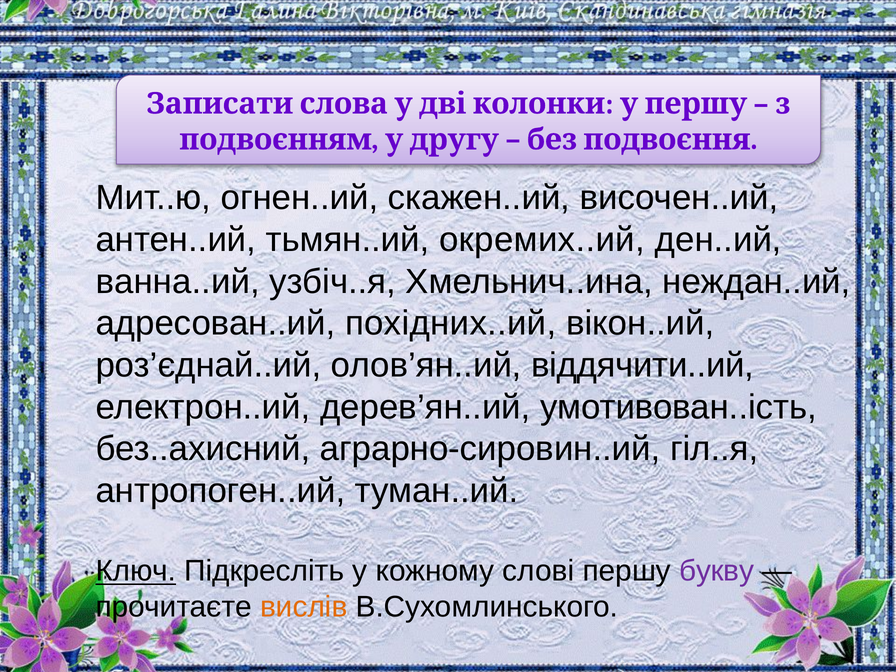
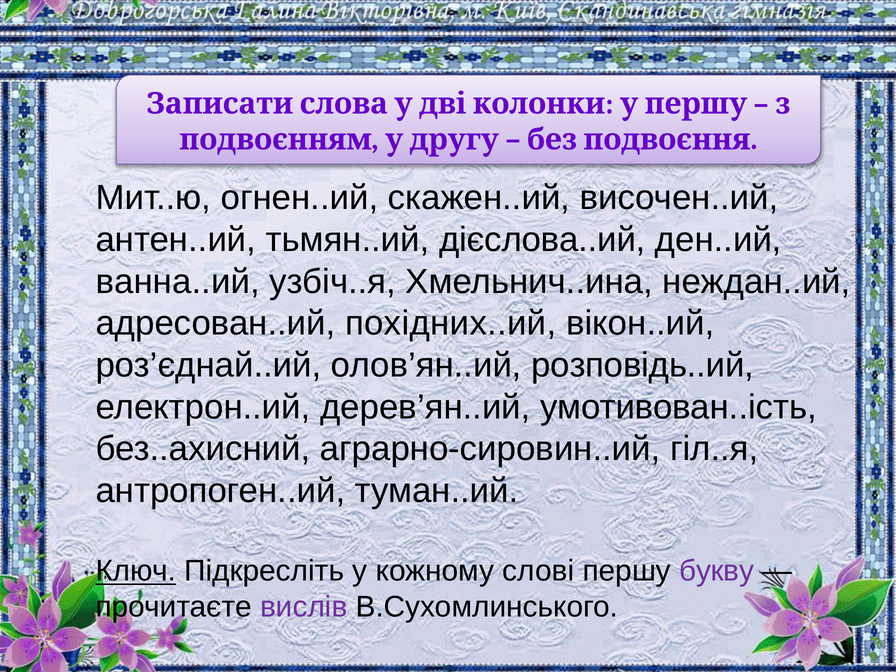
окремих..ий: окремих..ий -> дієслова..ий (542, 240)
віддячити..ий: віддячити..ий -> розповідь..ий (643, 365)
вислів colour: orange -> purple (304, 607)
